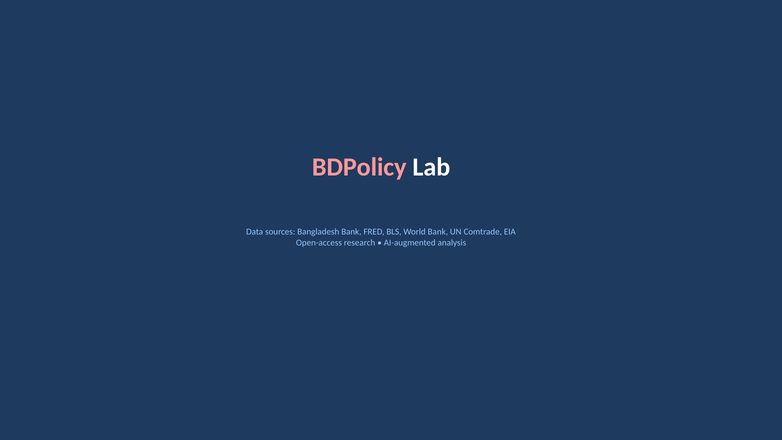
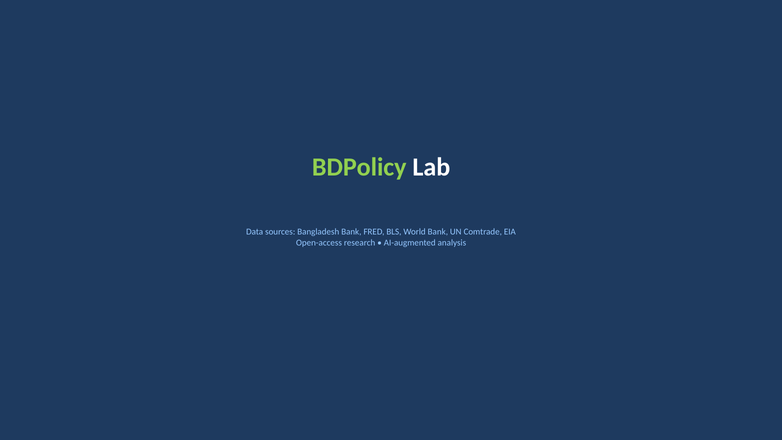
BDPolicy colour: pink -> light green (359, 167)
